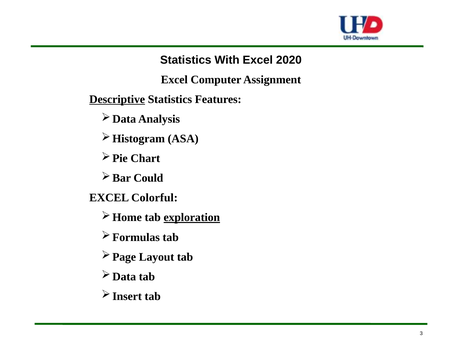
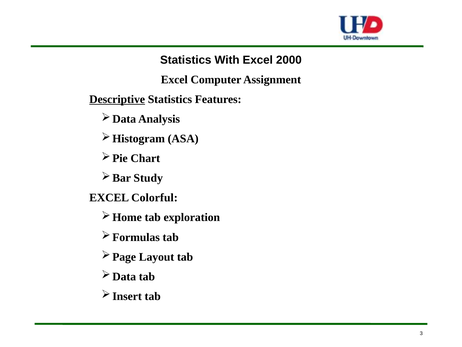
2020: 2020 -> 2000 (289, 60)
Could: Could -> Study (148, 178)
exploration underline: present -> none (192, 217)
